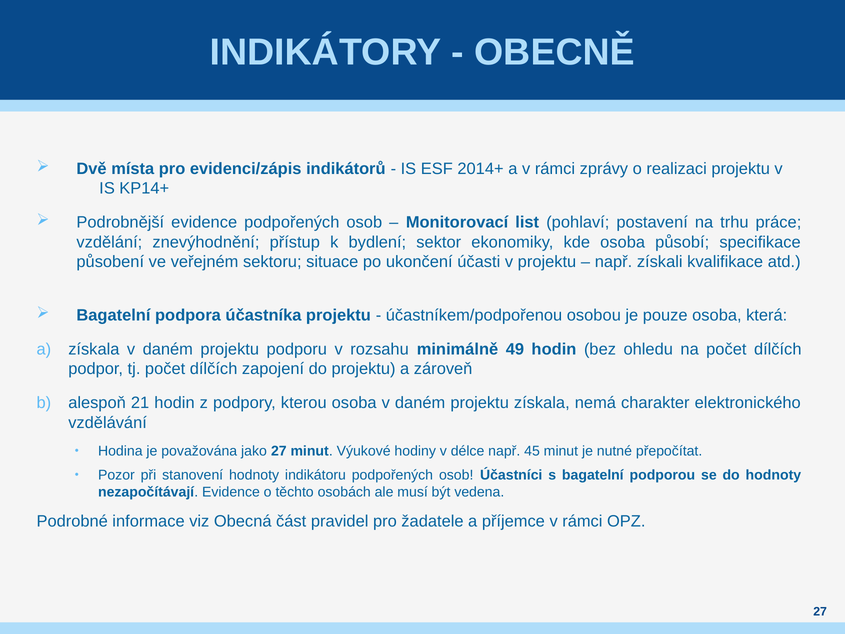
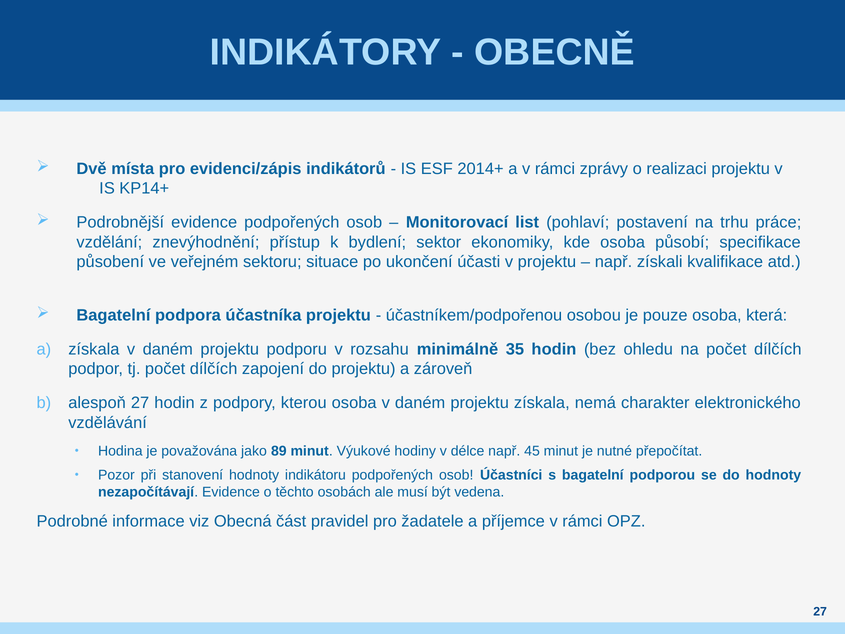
49: 49 -> 35 (515, 349)
alespoň 21: 21 -> 27 (140, 403)
jako 27: 27 -> 89 (279, 451)
